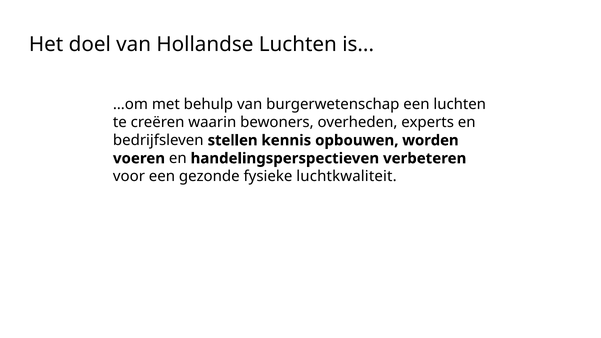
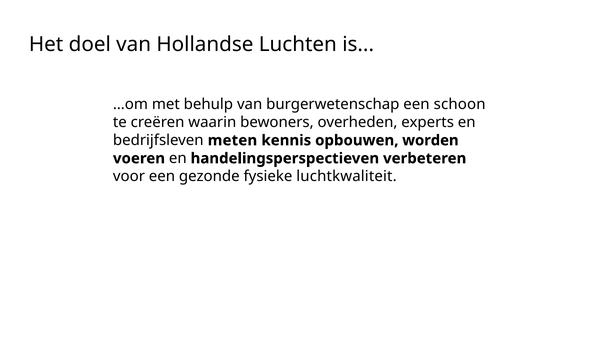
een luchten: luchten -> schoon (460, 104)
stellen: stellen -> meten (232, 140)
